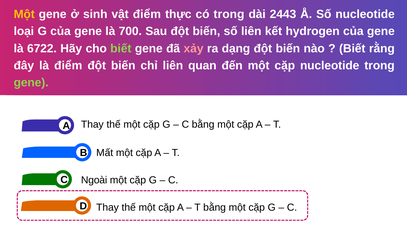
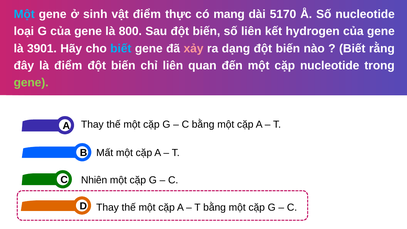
Một colour: yellow -> light blue (24, 14)
có trong: trong -> mang (229, 14)
2443: 2443 -> 5170 (283, 14)
700: 700 -> 800 (130, 31)
6722: 6722 -> 3901 (42, 49)
biết colour: light green -> light blue (121, 49)
Ngoài: Ngoài -> Nhiên (94, 180)
